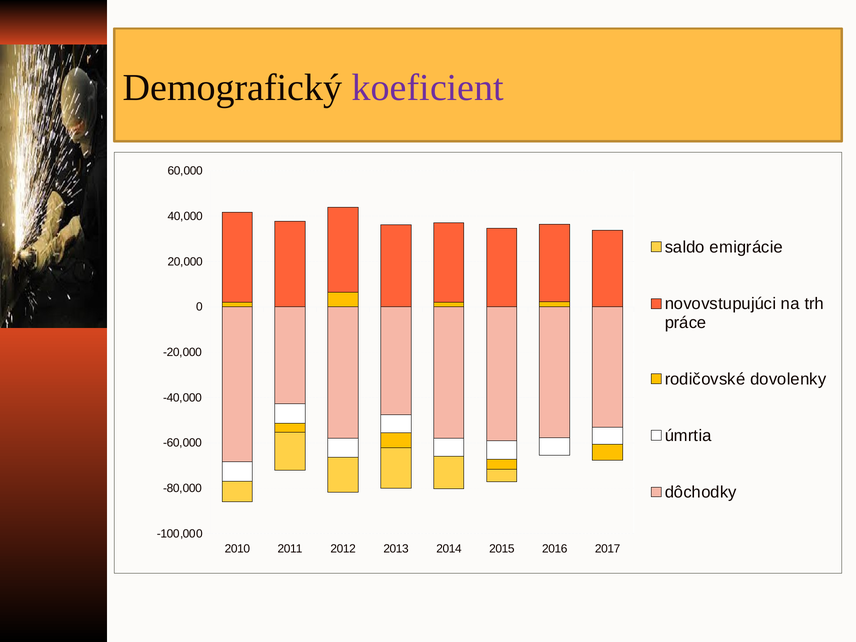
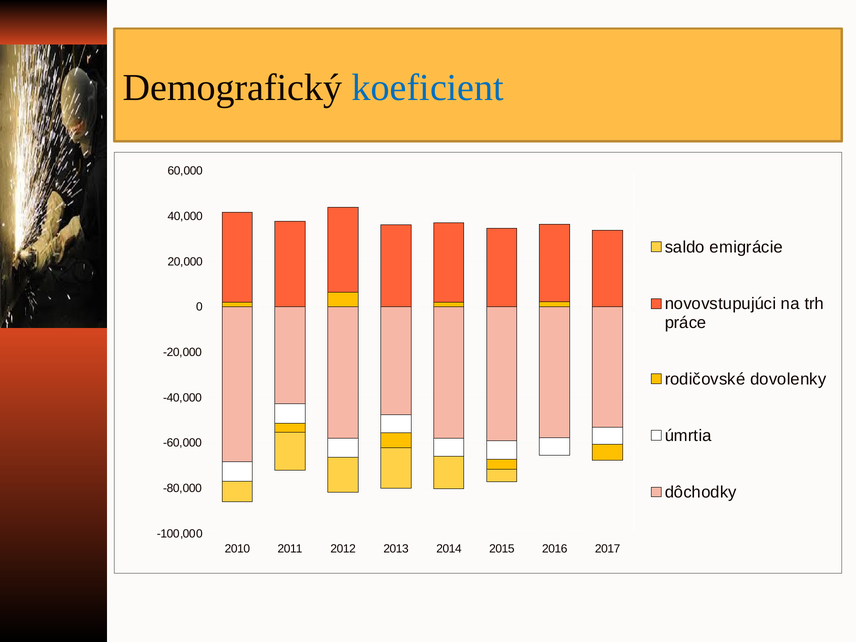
koeficient colour: purple -> blue (428, 88)
